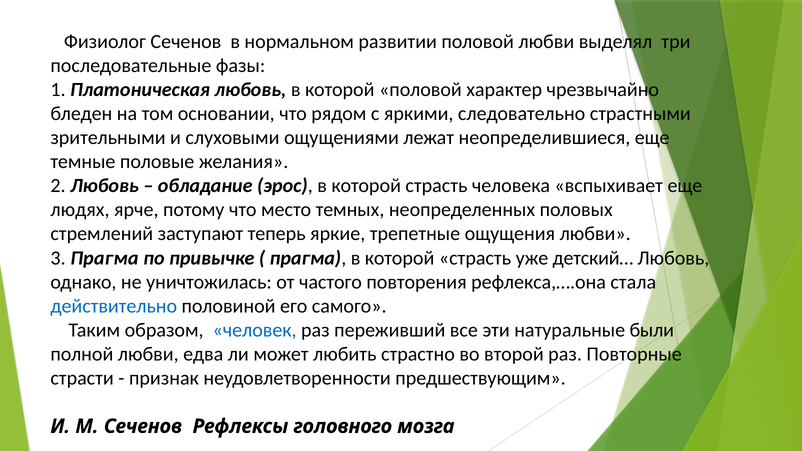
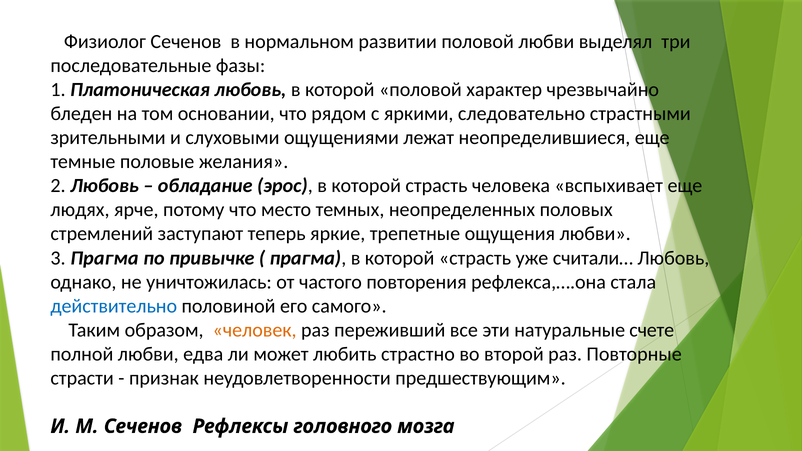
детский…: детский… -> считали… (593, 258)
человек colour: blue -> orange (255, 330)
были: были -> счете (652, 330)
